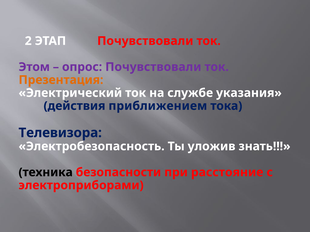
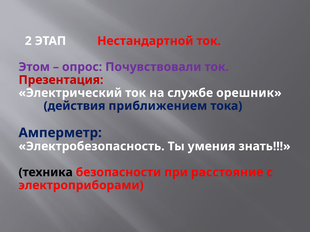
ЭТАП Почувствовали: Почувствовали -> Нестандартной (145, 41)
Презентация colour: orange -> red (61, 80)
указания: указания -> орешник (249, 93)
Телевизора: Телевизора -> Амперметр (60, 133)
уложив: уложив -> умения (212, 147)
